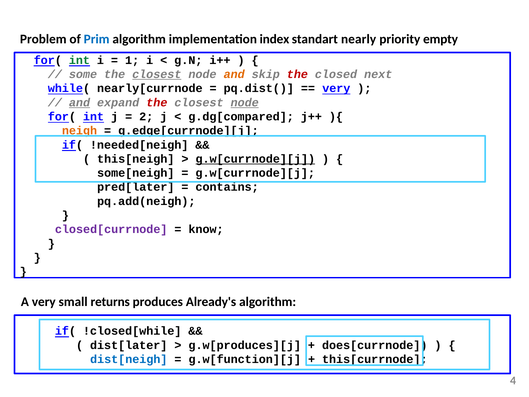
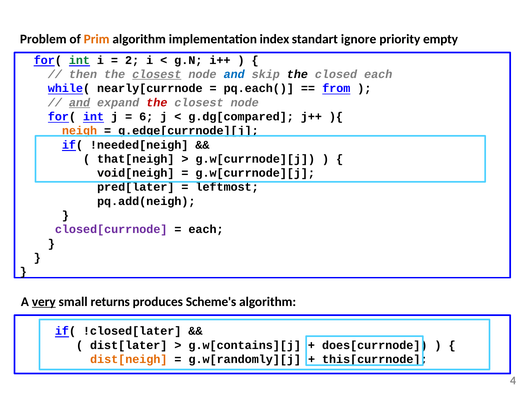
Prim colour: blue -> orange (97, 39)
nearly: nearly -> ignore (359, 39)
1: 1 -> 2 (132, 60)
some: some -> then (83, 74)
and colour: orange -> blue (234, 74)
the colour: red -> black (297, 74)
closed next: next -> each (378, 74)
pq.dist(: pq.dist( -> pq.each( (259, 88)
very: very -> from (336, 88)
node underline: present -> none (245, 102)
2: 2 -> 6 (146, 117)
this[neigh: this[neigh -> that[neigh (136, 159)
g.w[currnode][j underline: present -> none (255, 159)
some[neigh: some[neigh -> void[neigh (136, 173)
contains: contains -> leftmost (227, 187)
know: know -> each (206, 229)
very underline: none -> present (44, 301)
Already's: Already's -> Scheme's (211, 301)
!closed[while: !closed[while -> !closed[later (132, 331)
g.w[produces][j: g.w[produces][j -> g.w[contains][j (245, 345)
dist[neigh colour: blue -> orange (129, 359)
g.w[function][j: g.w[function][j -> g.w[randomly][j (245, 359)
